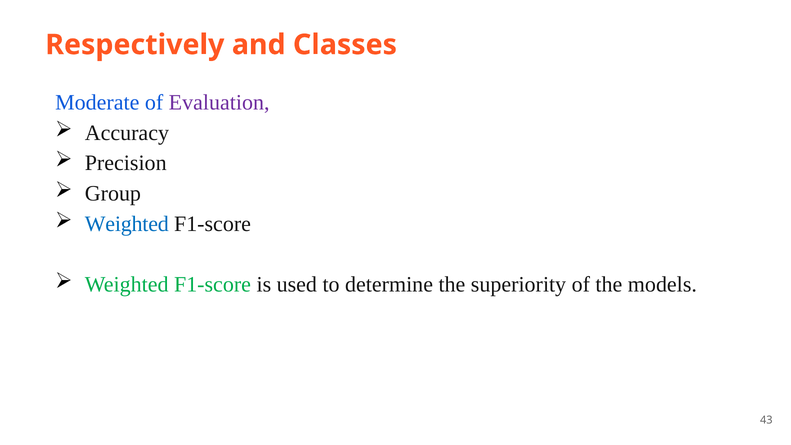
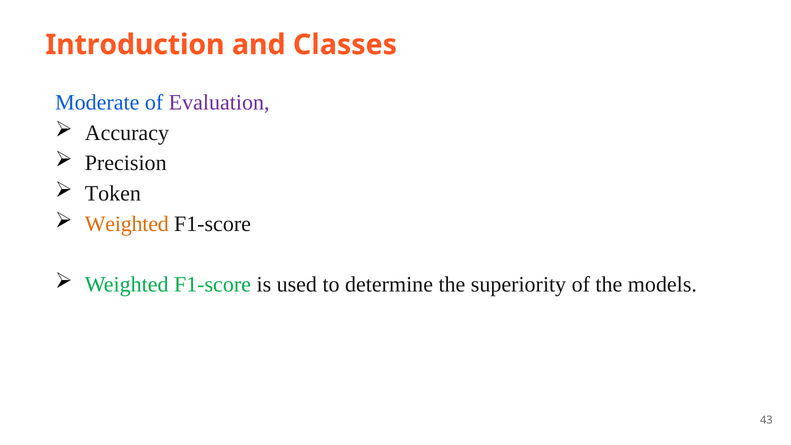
Respectively: Respectively -> Introduction (135, 45)
Group: Group -> Token (113, 193)
Weighted colour: blue -> orange (127, 224)
